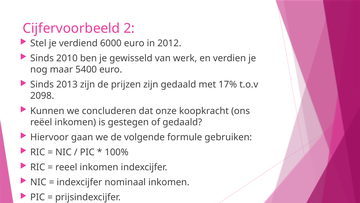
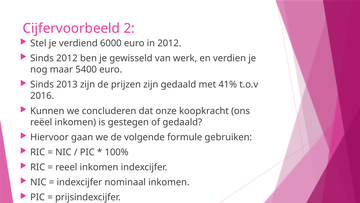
Sinds 2010: 2010 -> 2012 (67, 58)
17%: 17% -> 41% (228, 84)
2098: 2098 -> 2016 (42, 96)
